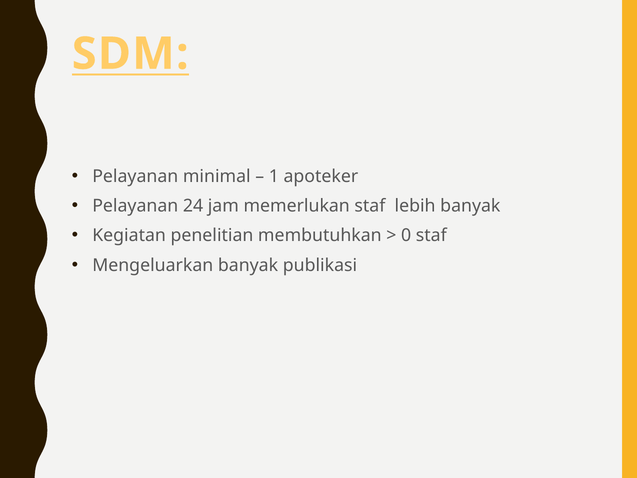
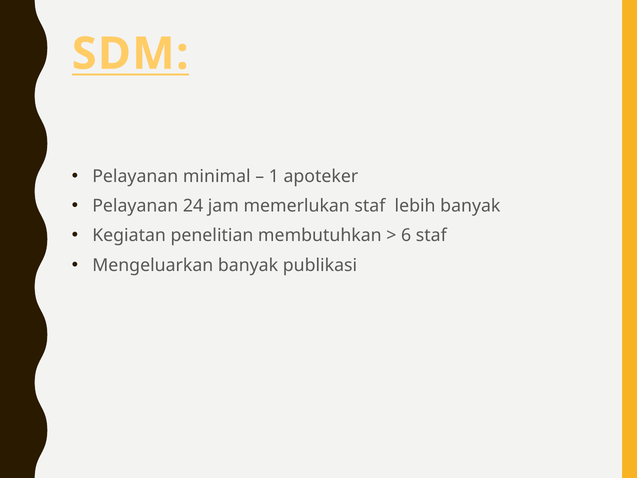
0: 0 -> 6 (406, 235)
